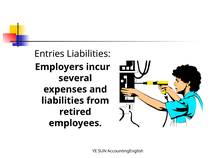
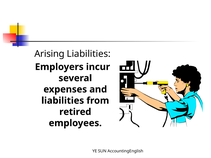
Entries: Entries -> Arising (49, 54)
